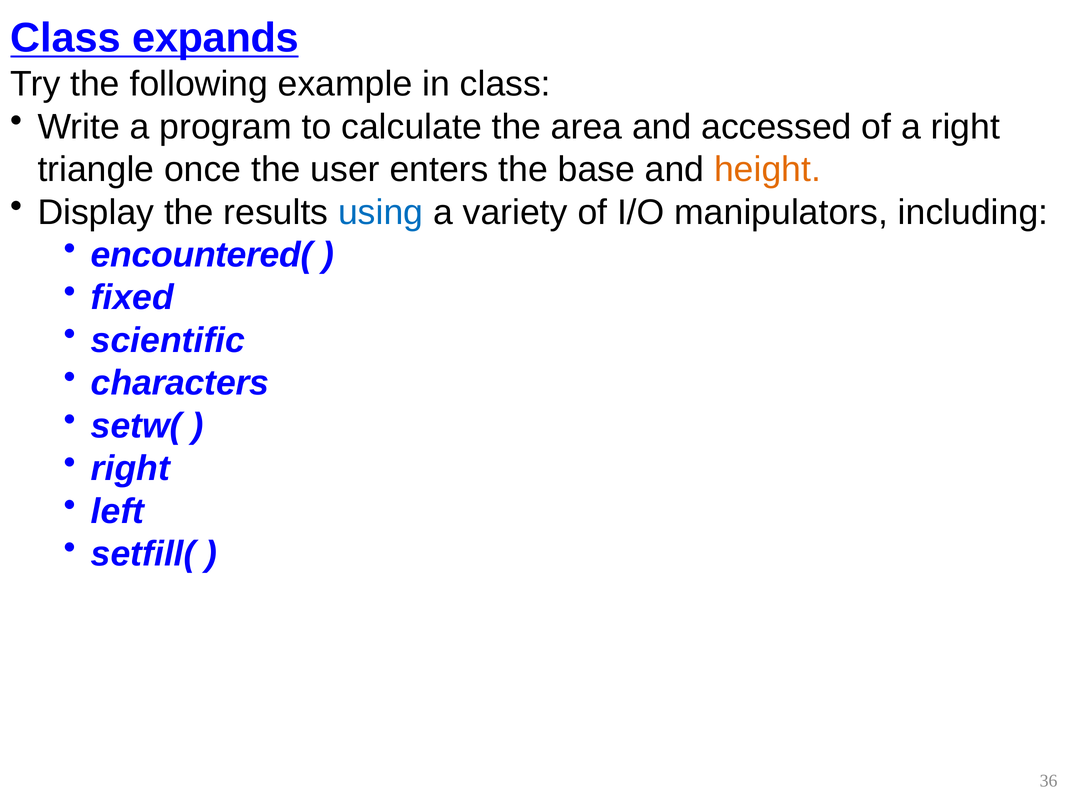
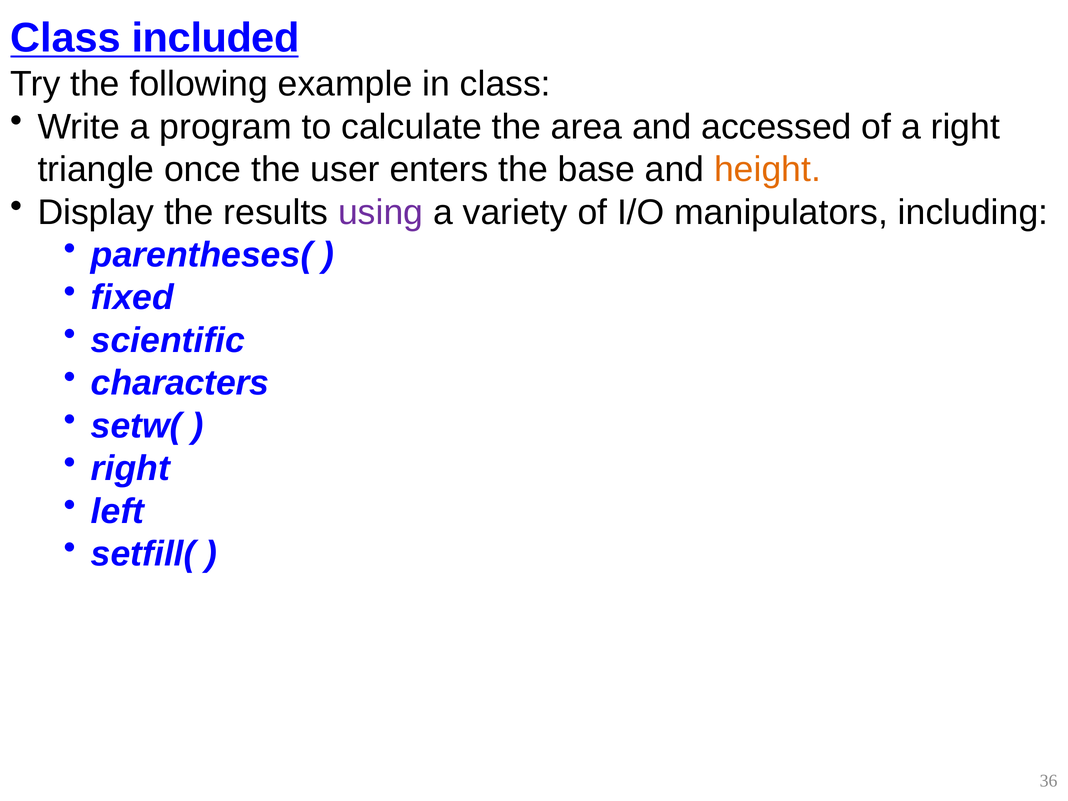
expands: expands -> included (216, 38)
using colour: blue -> purple (381, 212)
encountered(: encountered( -> parentheses( (202, 255)
